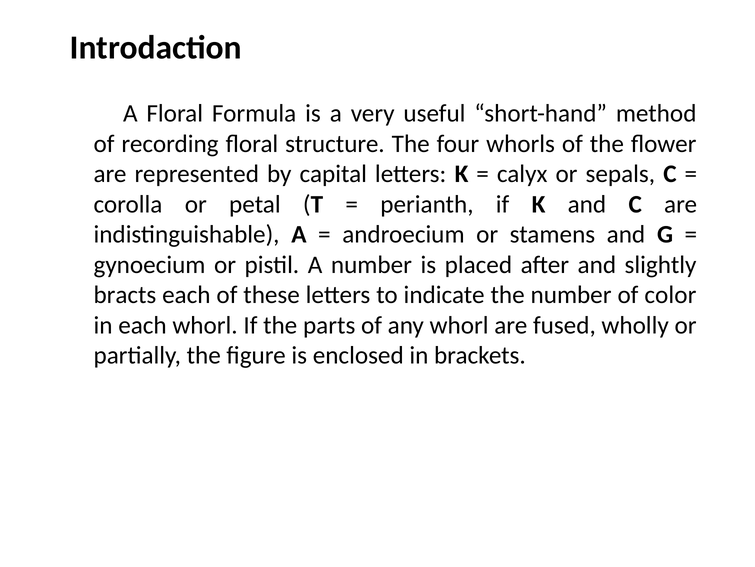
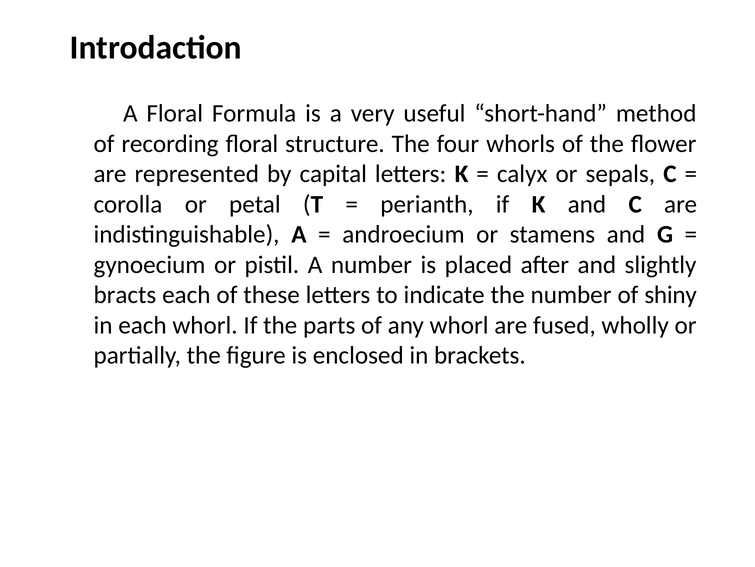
color: color -> shiny (671, 295)
